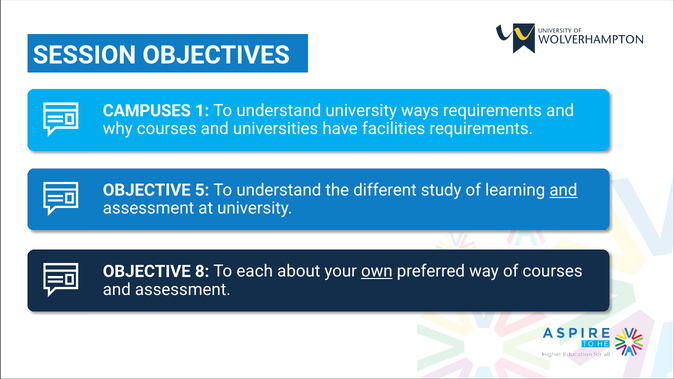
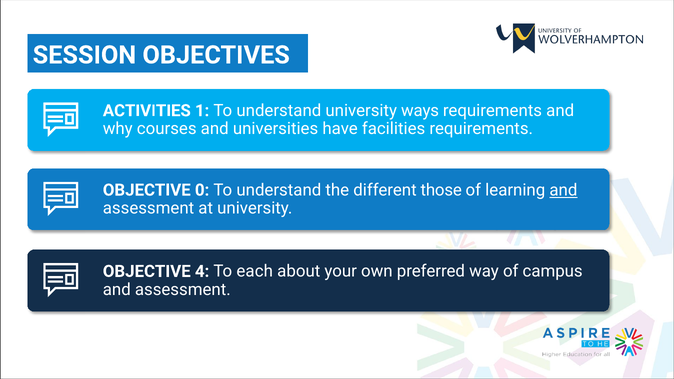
CAMPUSES: CAMPUSES -> ACTIVITIES (147, 111)
5: 5 -> 0 (202, 190)
study: study -> those (441, 190)
8: 8 -> 4 (202, 271)
own underline: present -> none (377, 271)
of courses: courses -> campus (553, 271)
